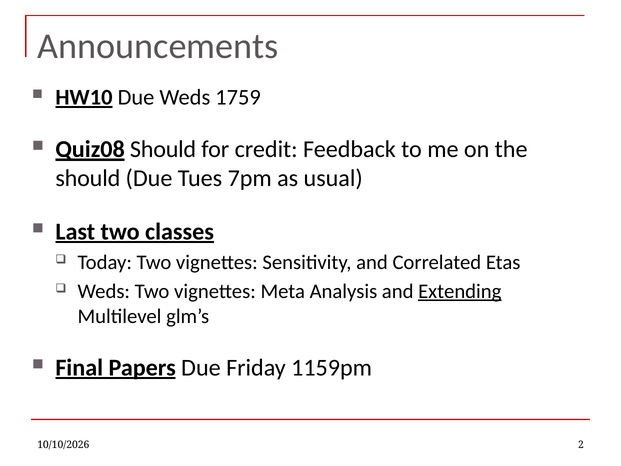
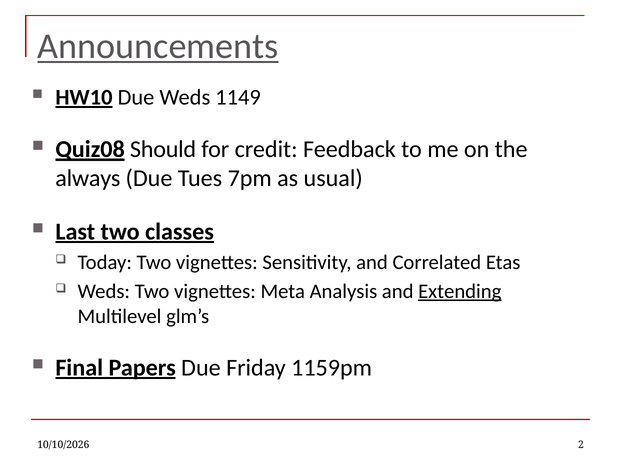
Announcements underline: none -> present (158, 46)
1759: 1759 -> 1149 (238, 97)
should: should -> always (88, 178)
